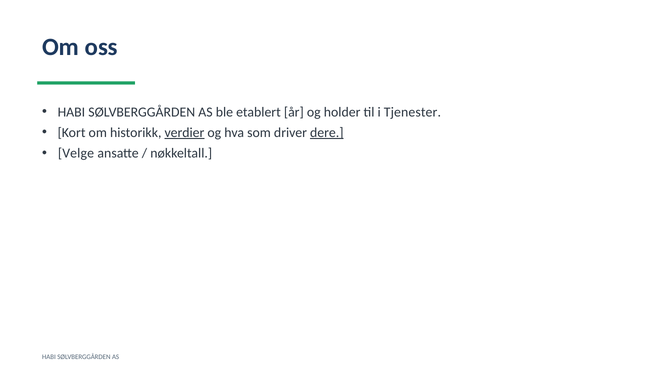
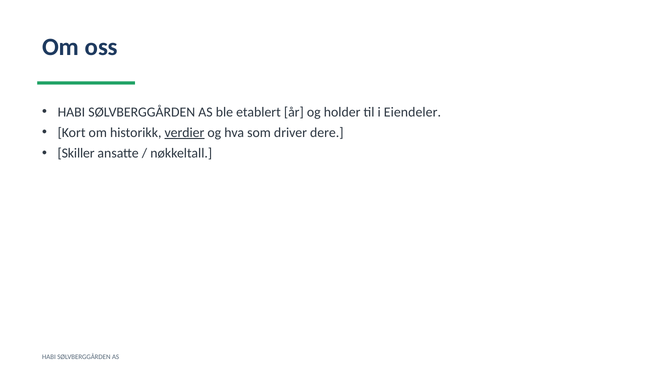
Tjenester: Tjenester -> Eiendeler (412, 112)
dere underline: present -> none (327, 133)
Velge: Velge -> Skiller (76, 154)
